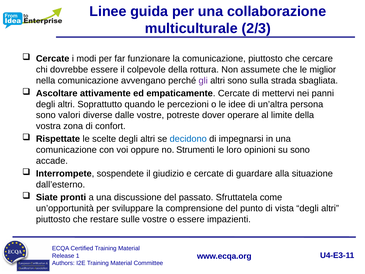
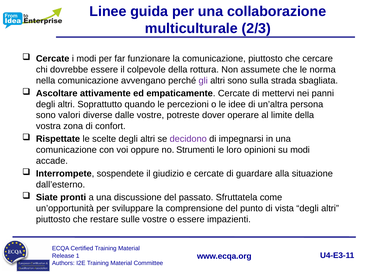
miglior: miglior -> norma (323, 69)
decidono colour: blue -> purple (188, 139)
su sono: sono -> modi (300, 150)
